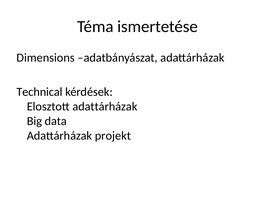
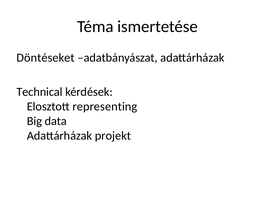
Dimensions: Dimensions -> Döntéseket (46, 58)
Elosztott adattárházak: adattárházak -> representing (105, 107)
